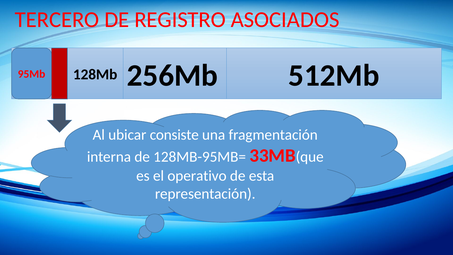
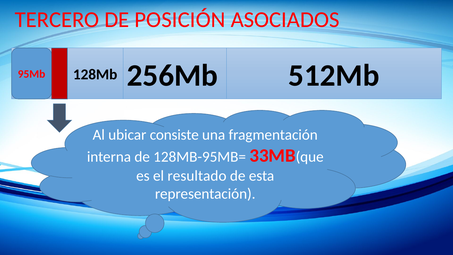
REGISTRO: REGISTRO -> POSICIÓN (180, 20)
operativo: operativo -> resultado (197, 176)
